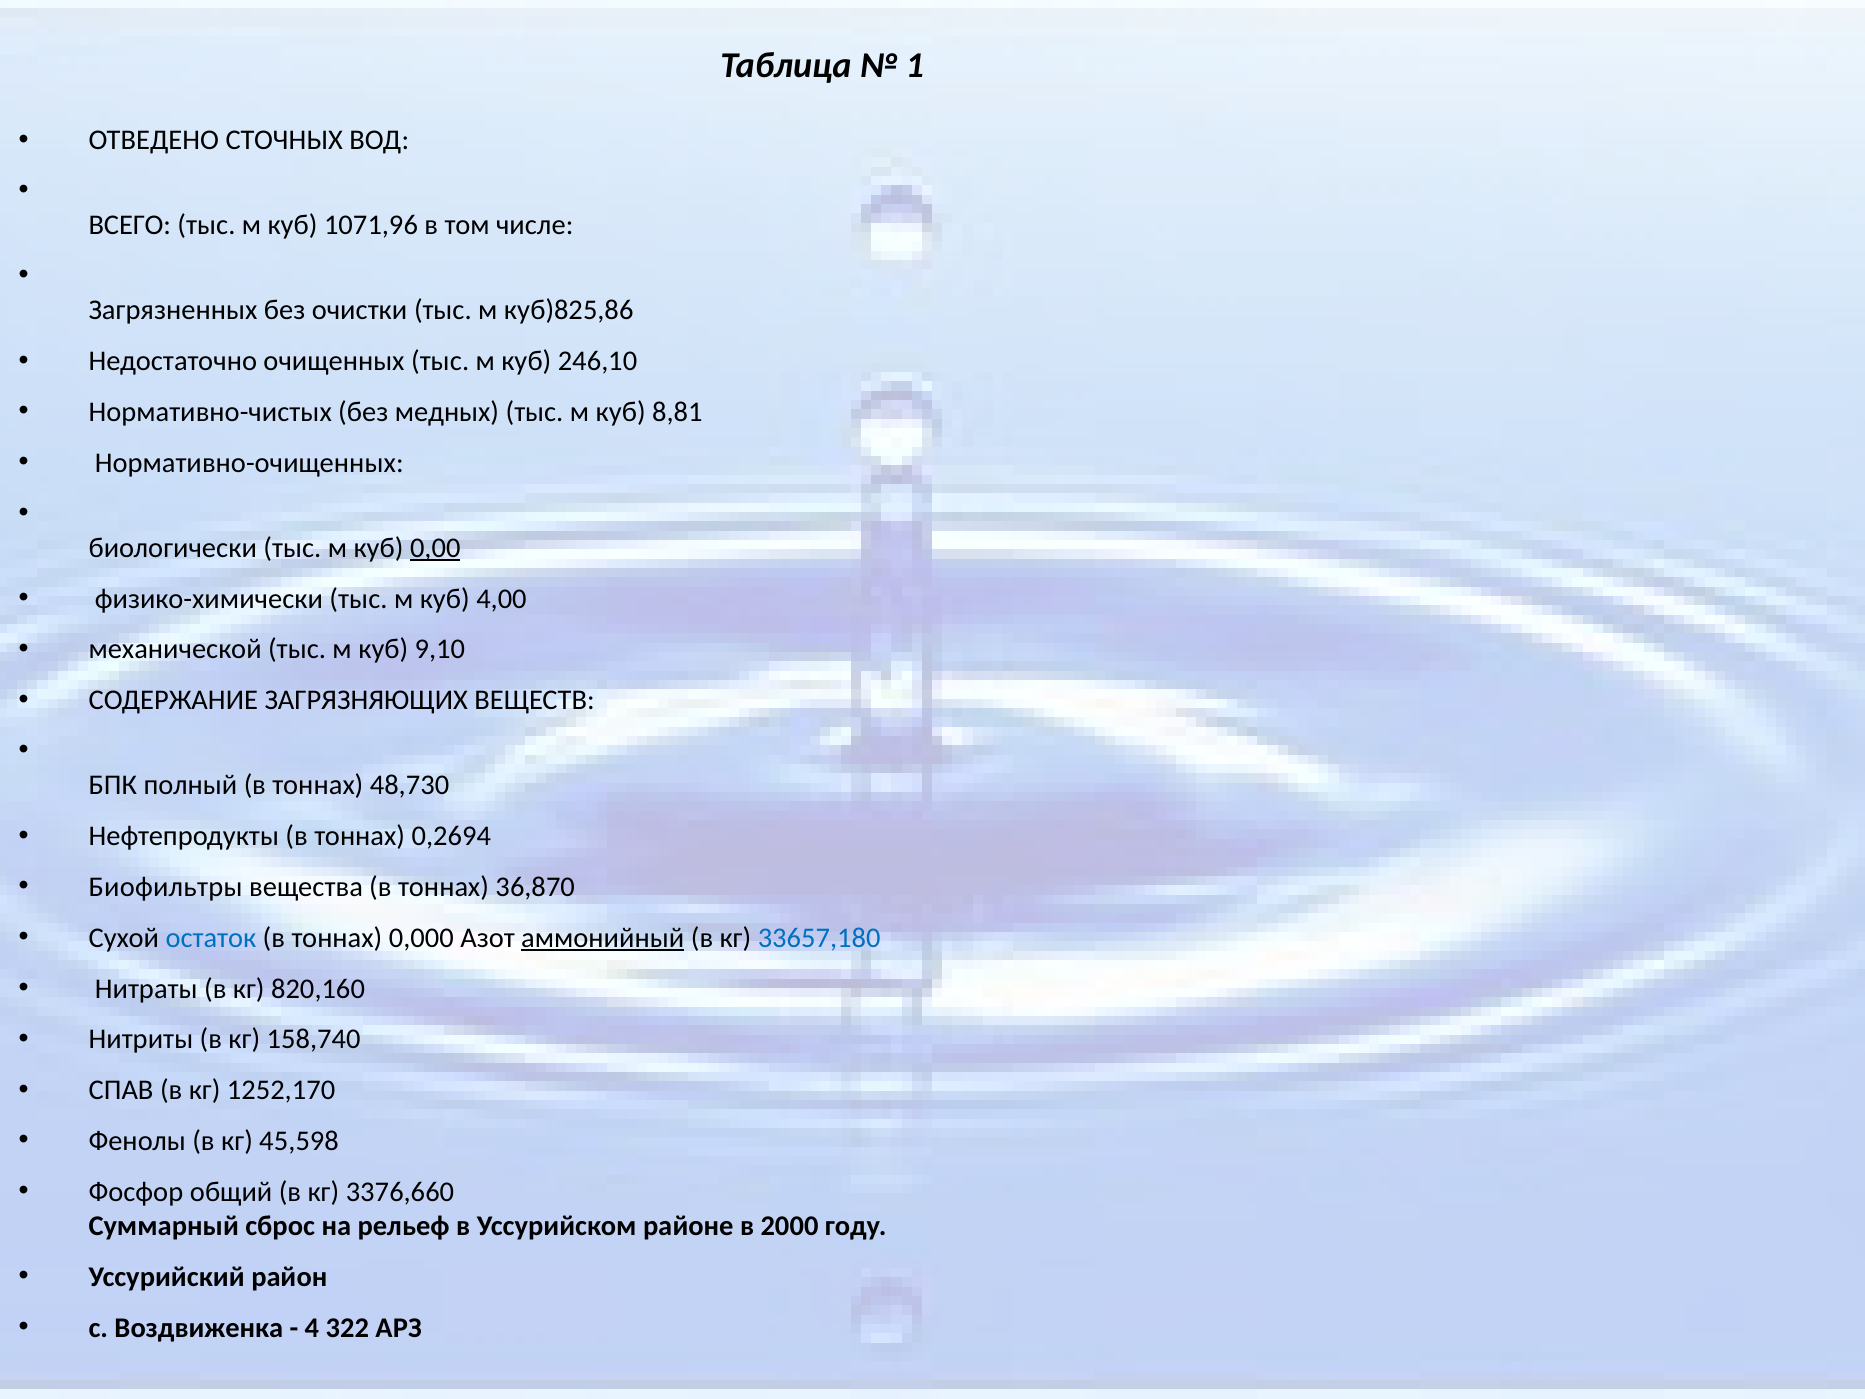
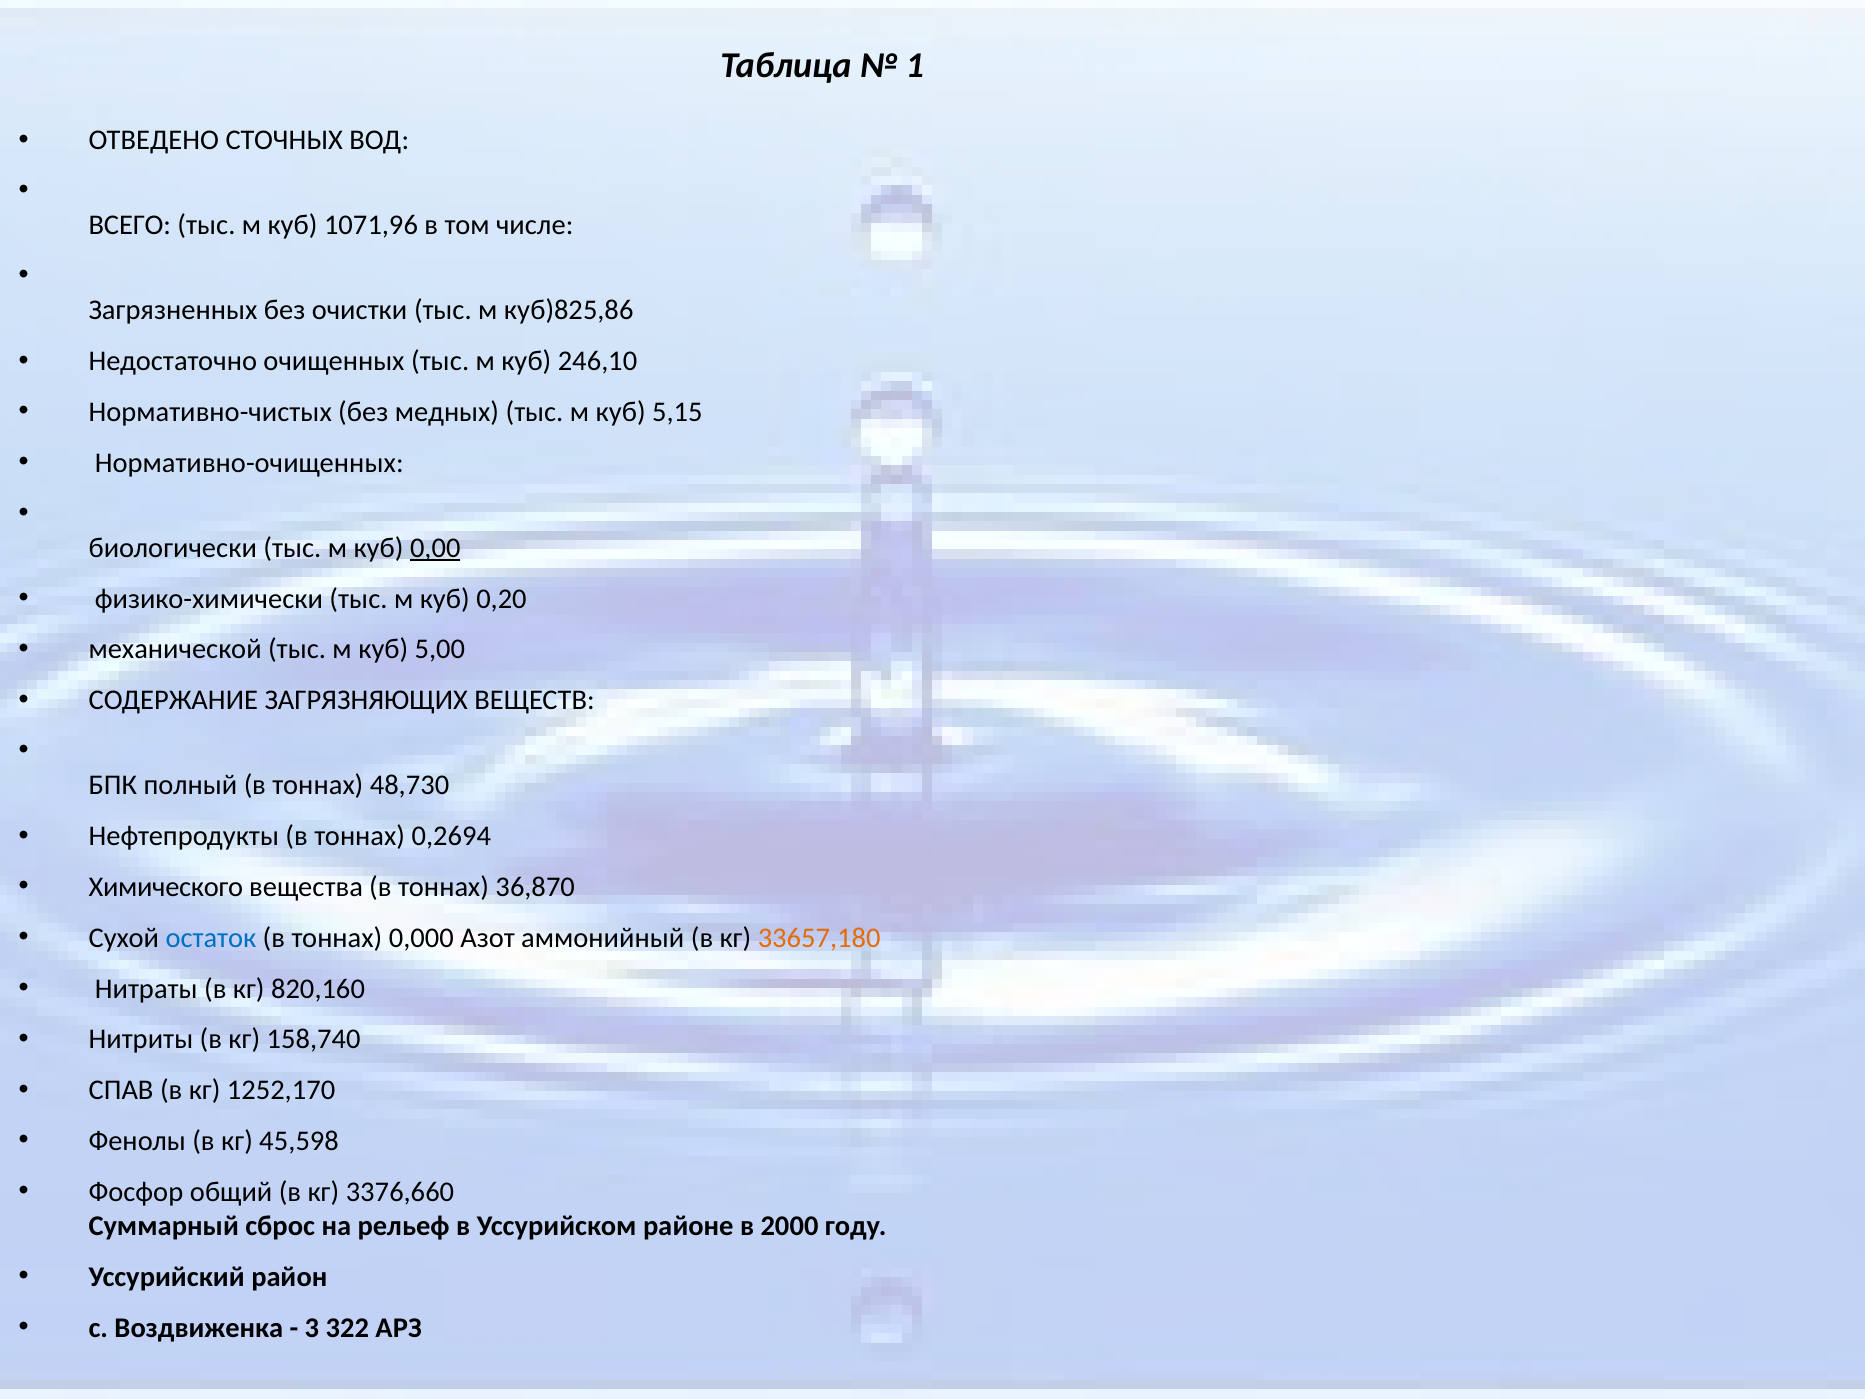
8,81: 8,81 -> 5,15 (677, 412)
4,00: 4,00 -> 0,20 (501, 599)
9,10: 9,10 -> 5,00 (440, 649)
Биофильтры: Биофильтры -> Химического (166, 887)
аммонийный underline: present -> none (603, 938)
33657,180 colour: blue -> orange (819, 938)
4: 4 -> 3 (312, 1328)
